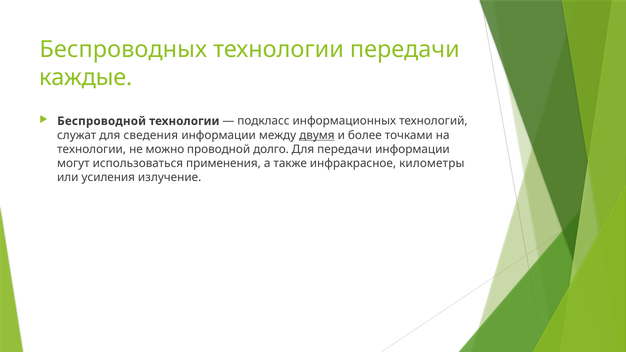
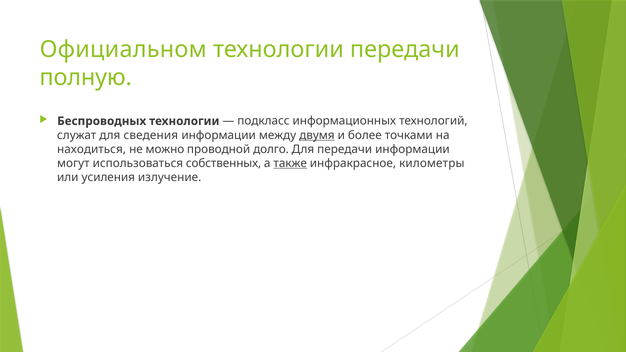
Беспроводных: Беспроводных -> Официальном (123, 49)
каждые: каждые -> полную (86, 78)
Беспроводной: Беспроводной -> Беспроводных (102, 121)
технологии: технологии -> находиться (92, 149)
применения: применения -> собственных (224, 163)
также underline: none -> present (290, 163)
